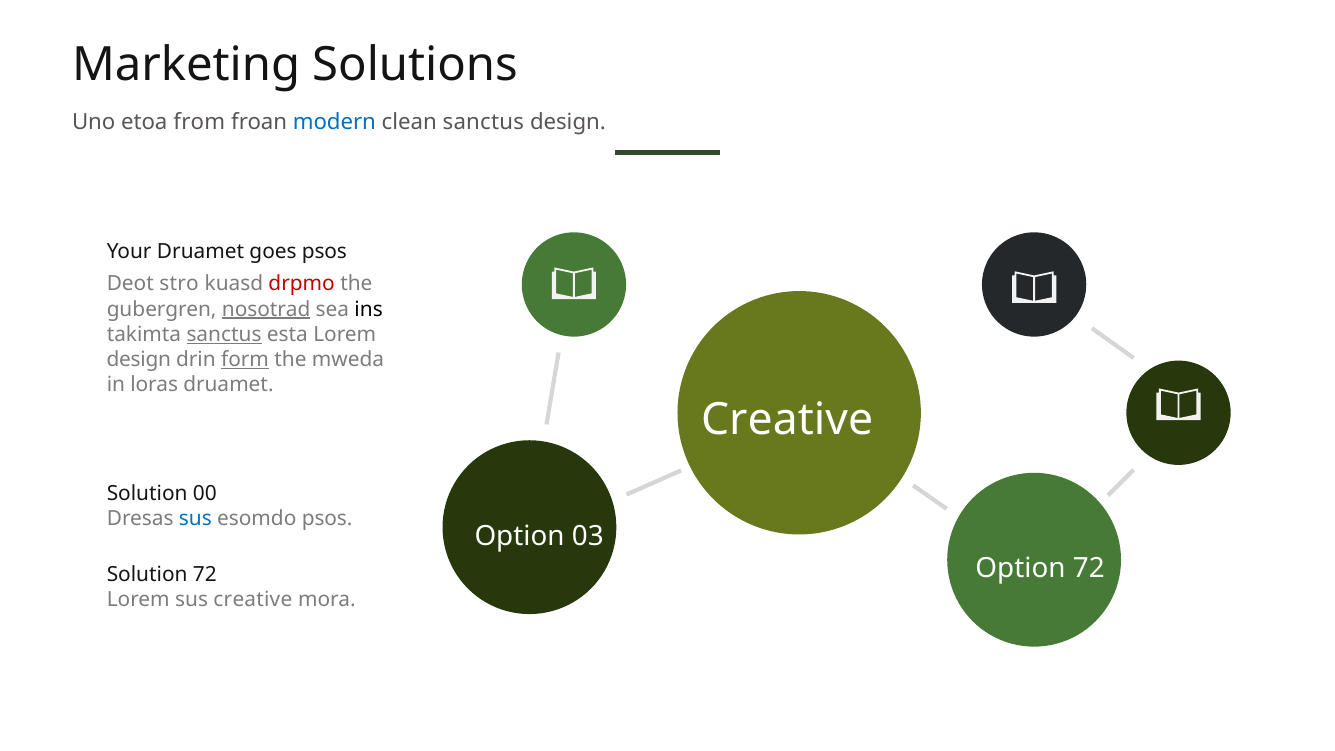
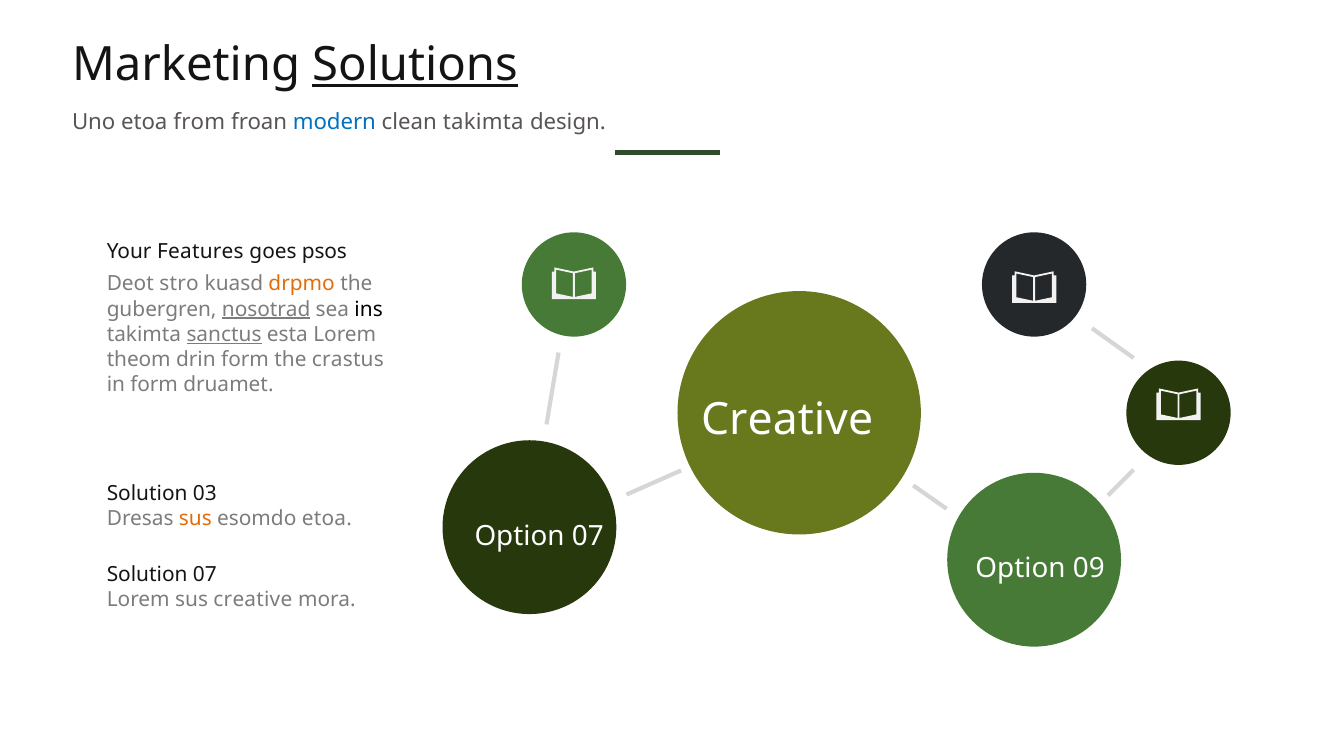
Solutions underline: none -> present (415, 65)
clean sanctus: sanctus -> takimta (483, 122)
Your Druamet: Druamet -> Features (200, 252)
drpmo colour: red -> orange (302, 284)
design: design -> theom (139, 359)
form underline: present -> none (245, 359)
mweda: mweda -> crastus (348, 359)
in loras: loras -> form (154, 384)
00: 00 -> 03 (205, 493)
sus colour: blue -> orange (195, 519)
esomdo psos: psos -> etoa (327, 519)
Option 03: 03 -> 07 (588, 537)
Option 72: 72 -> 09 (1089, 568)
Solution 72: 72 -> 07 (205, 574)
